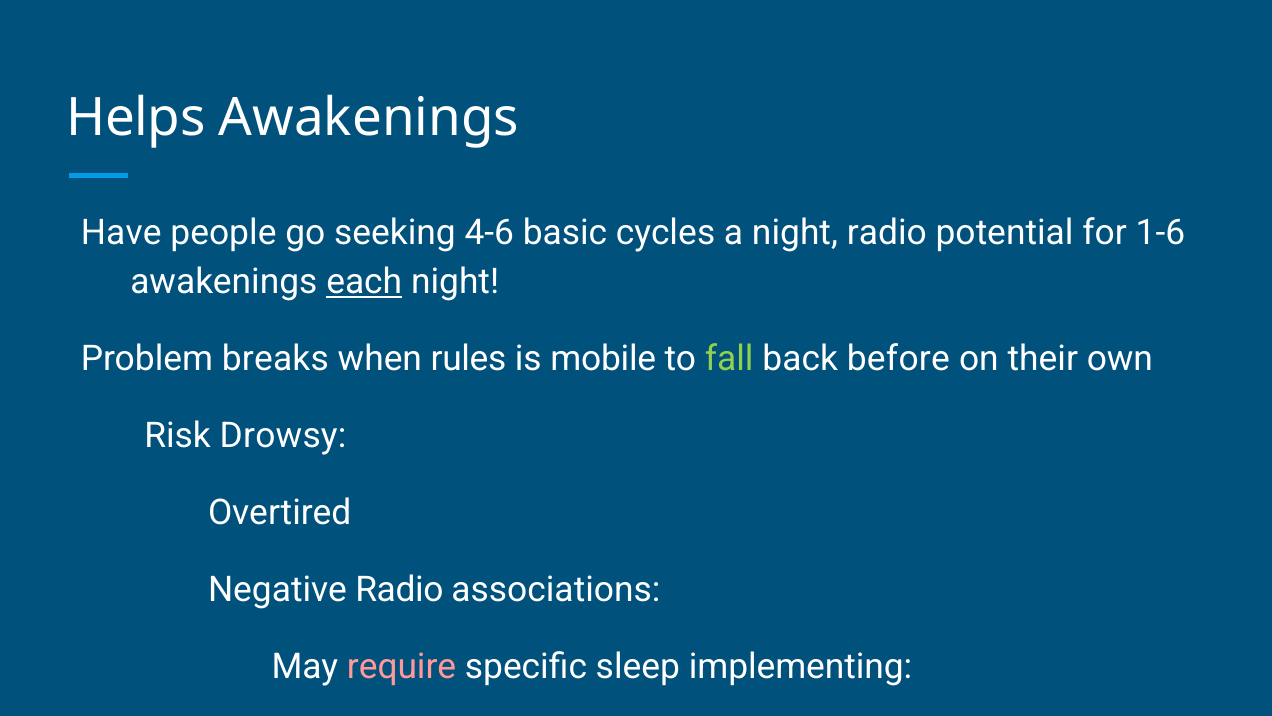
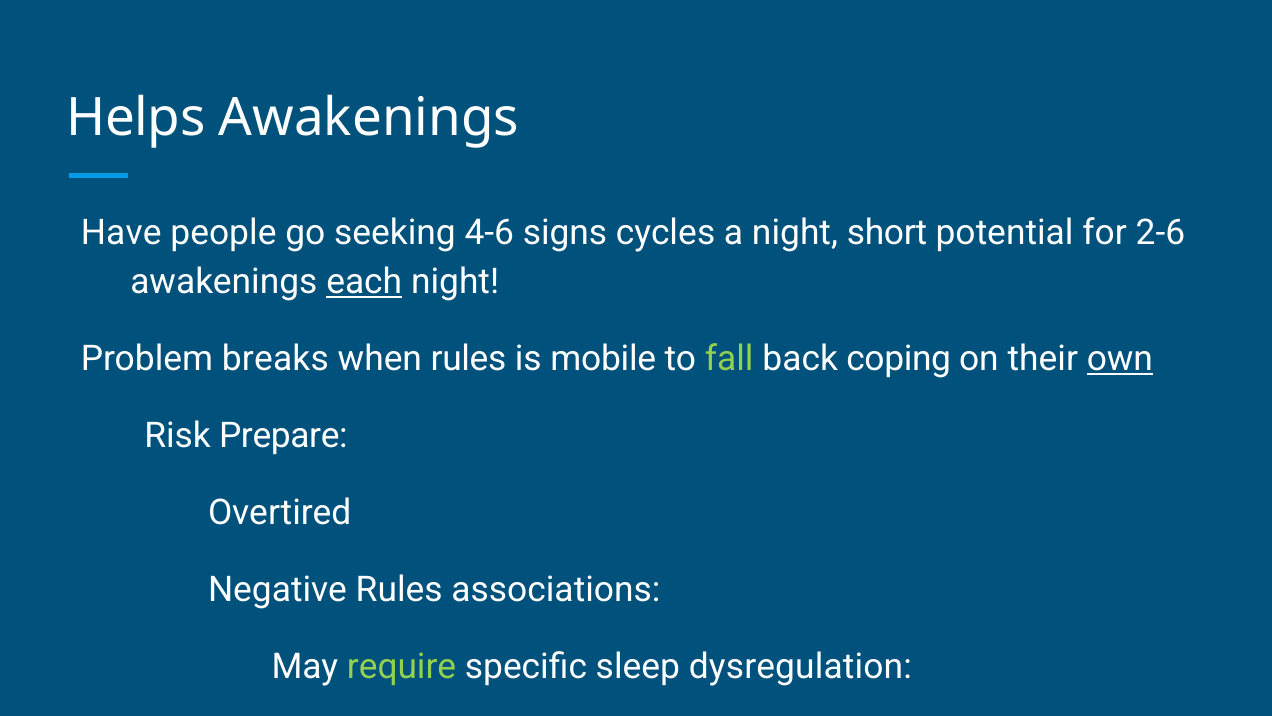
basic: basic -> signs (565, 233)
night radio: radio -> short (887, 233)
1-6: 1-6 -> 2-6 (1160, 233)
before: before -> coping (899, 358)
own underline: none -> present (1120, 358)
Drowsy: Drowsy -> Prepare (283, 435)
Negative Radio: Radio -> Rules (399, 590)
require colour: pink -> light green (402, 667)
implementing: implementing -> dysregulation (800, 667)
